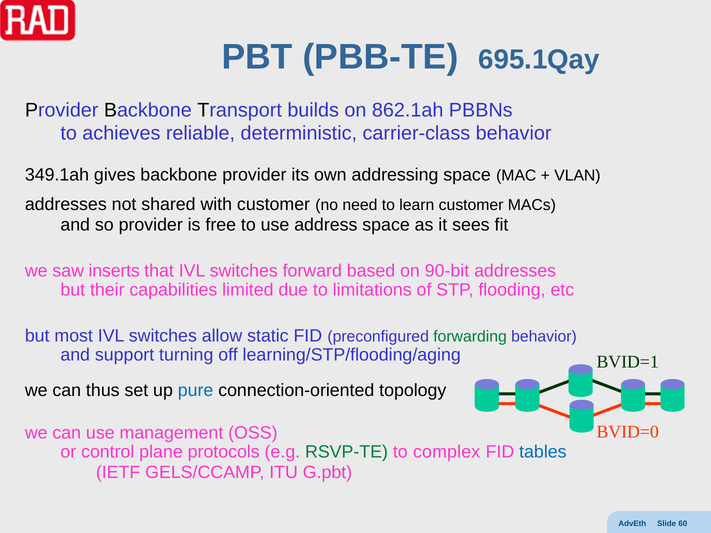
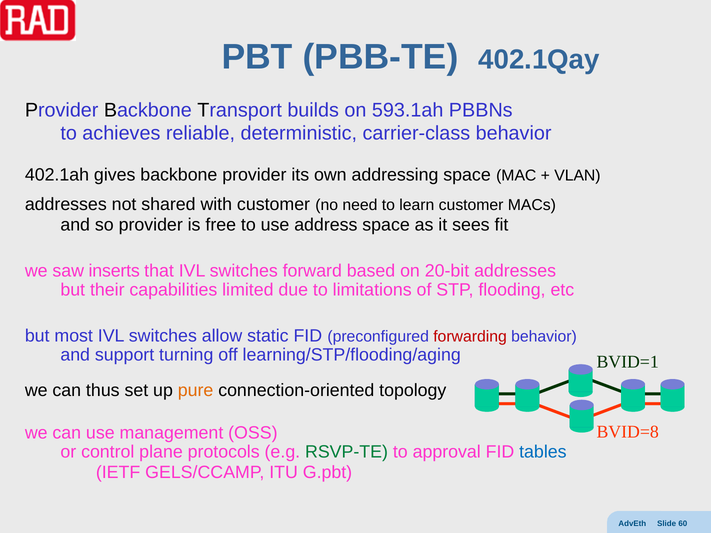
695.1Qay: 695.1Qay -> 402.1Qay (539, 60)
862.1ah: 862.1ah -> 593.1ah (408, 110)
349.1ah: 349.1ah -> 402.1ah (57, 175)
90-bit: 90-bit -> 20-bit (447, 271)
forwarding colour: green -> red (470, 337)
pure colour: blue -> orange (196, 391)
BVID=0: BVID=0 -> BVID=8 (628, 432)
complex: complex -> approval (447, 452)
